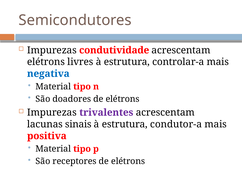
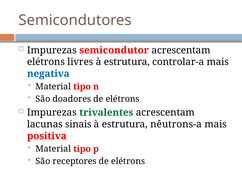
condutividade: condutividade -> semicondutor (114, 50)
trivalentes colour: purple -> green (106, 112)
condutor-a: condutor-a -> nêutrons-a (176, 124)
